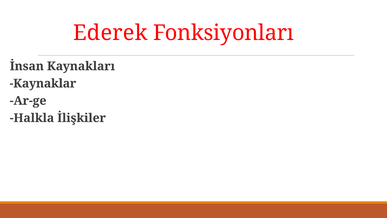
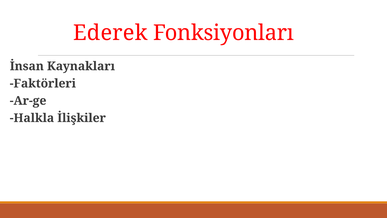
Kaynaklar: Kaynaklar -> Faktörleri (43, 83)
